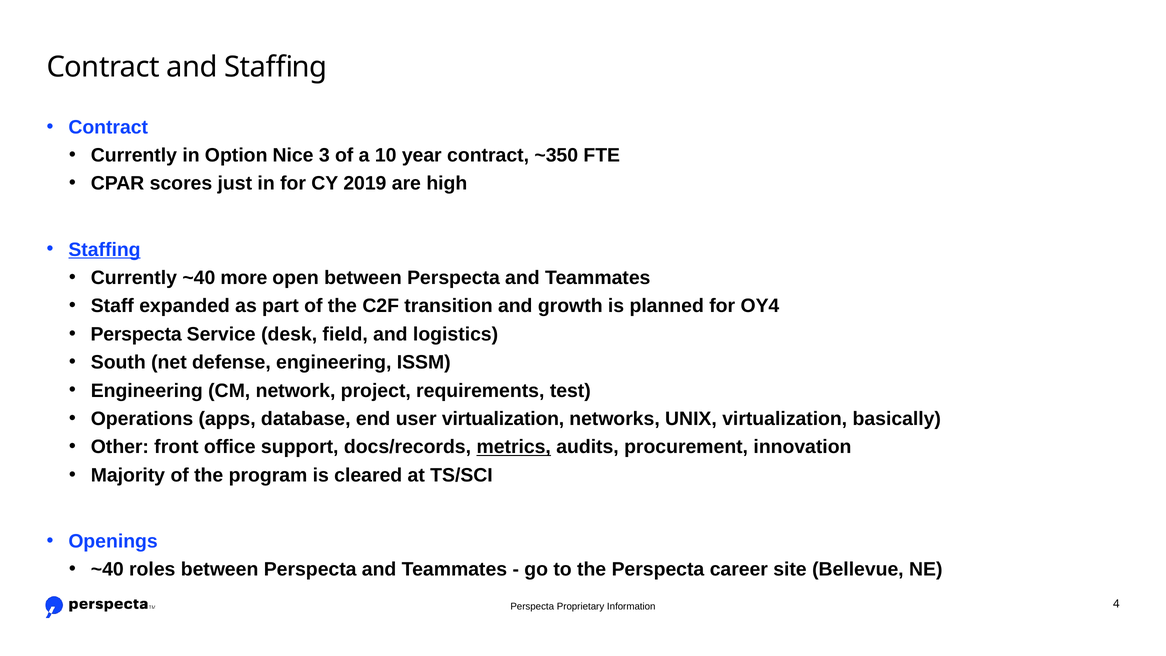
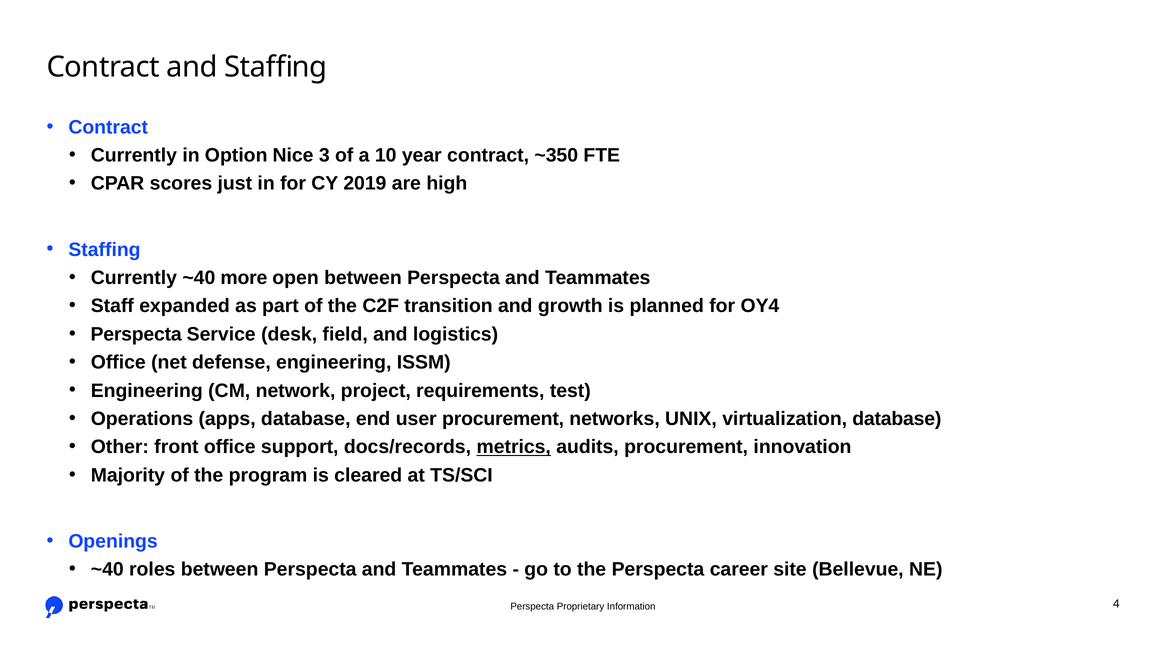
Staffing underline: present -> none (104, 250)
South: South -> Office (118, 362)
user virtualization: virtualization -> procurement (503, 419)
virtualization basically: basically -> database (897, 419)
